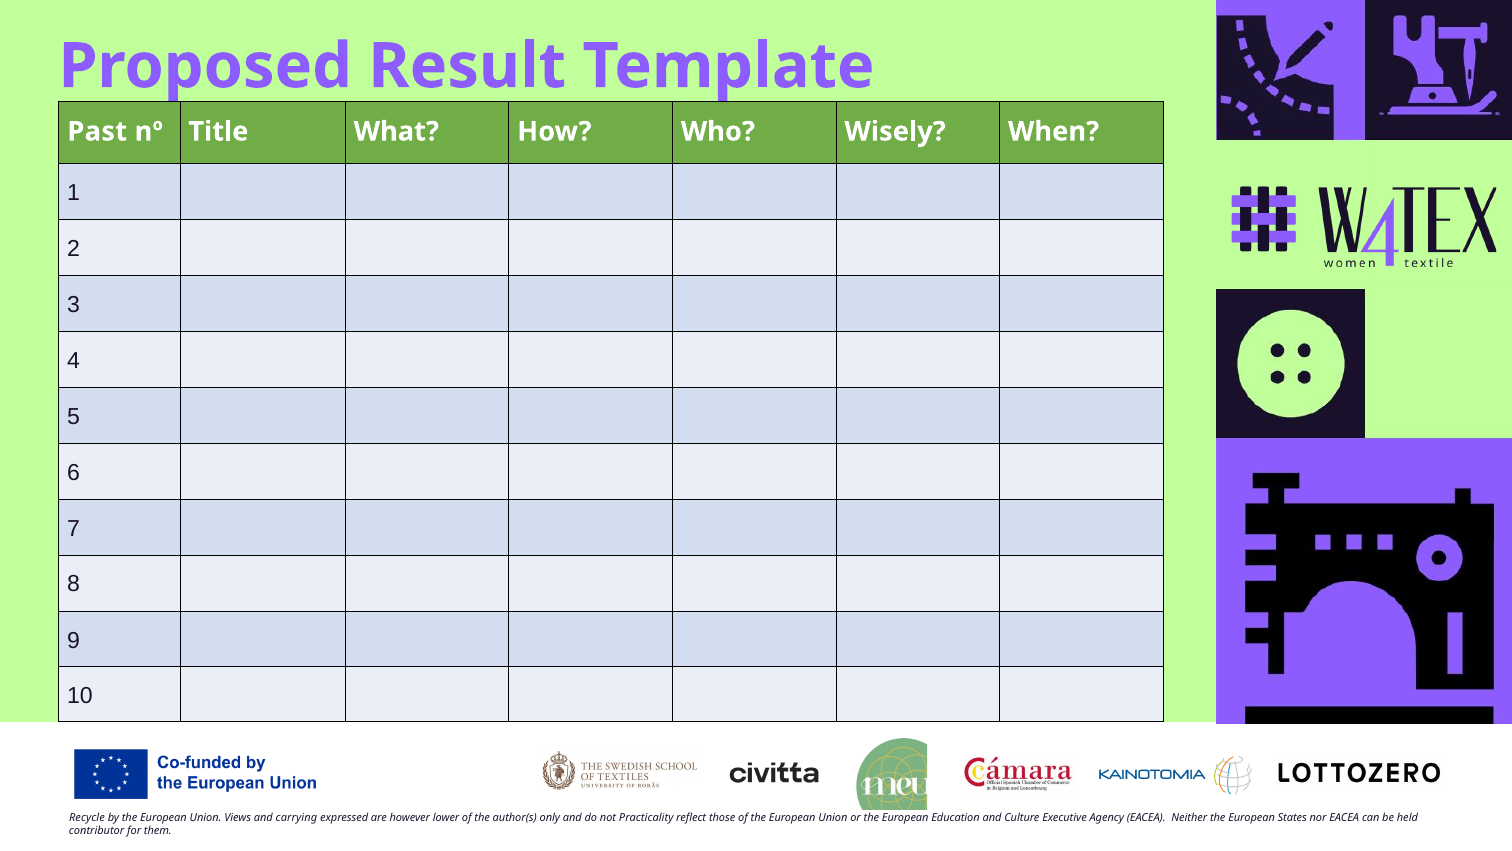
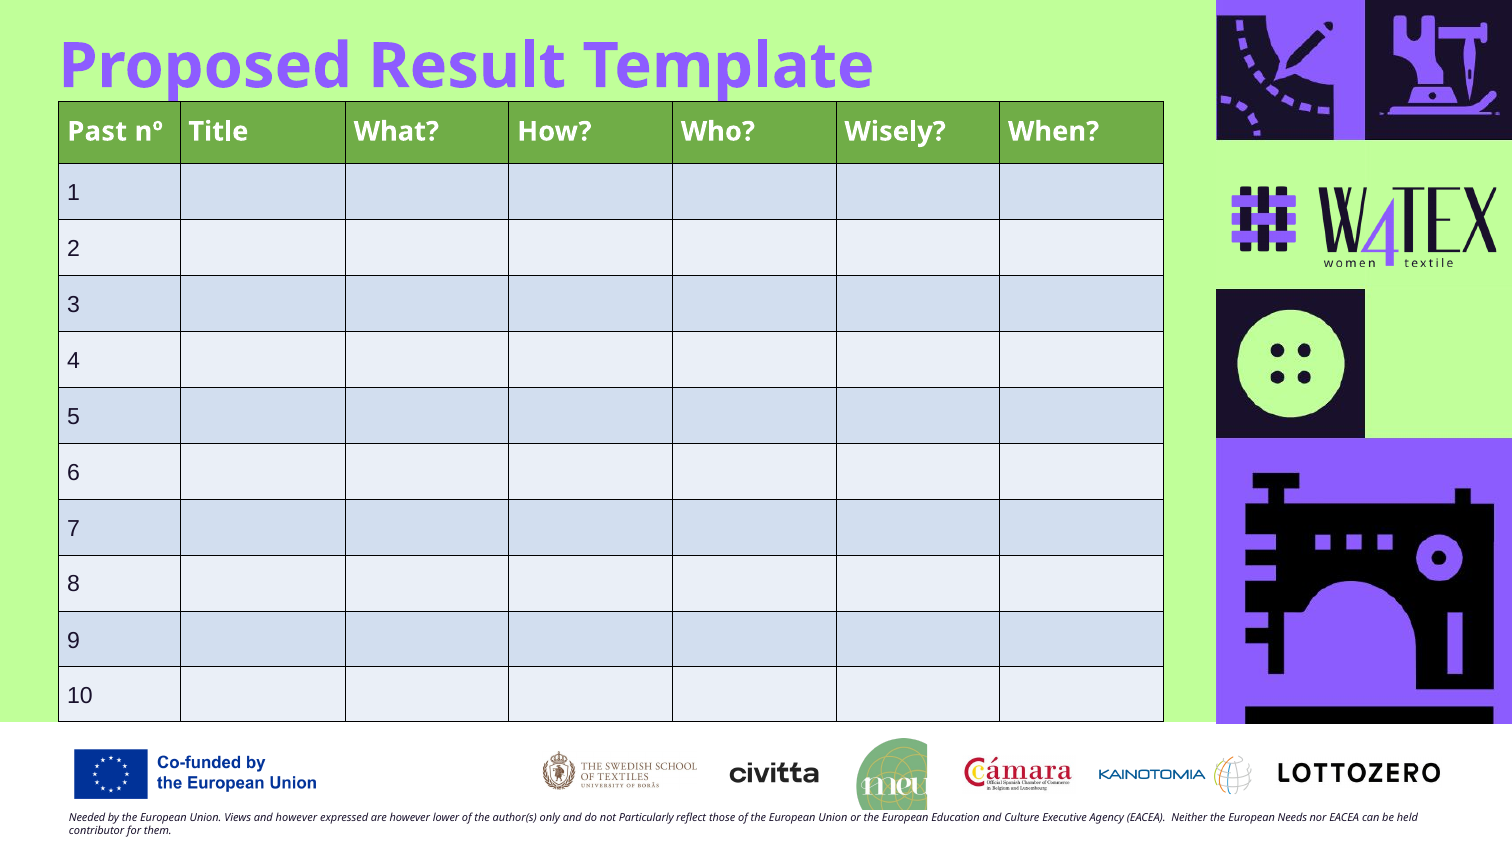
Recycle: Recycle -> Needed (87, 817)
and carrying: carrying -> however (296, 817)
Practicality: Practicality -> Particularly (646, 817)
States: States -> Needs (1292, 817)
